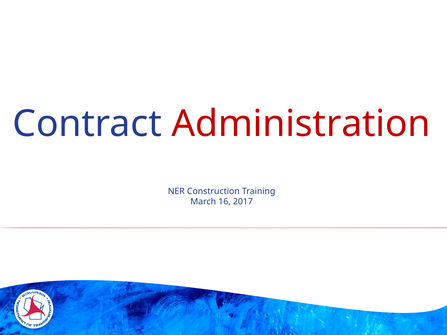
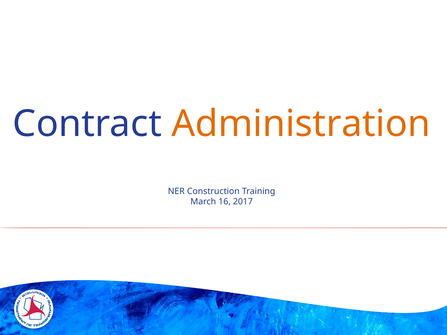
Administration colour: red -> orange (301, 124)
